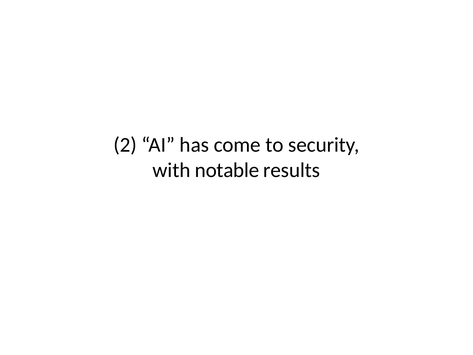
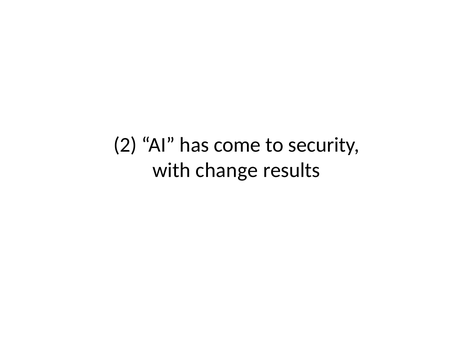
notable: notable -> change (227, 170)
